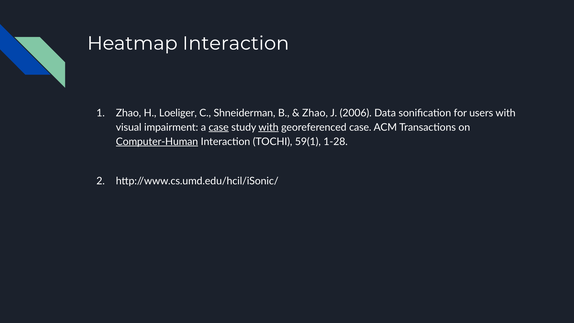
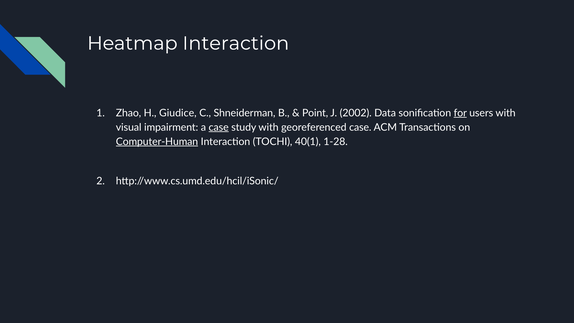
Loeliger: Loeliger -> Giudice (178, 113)
Zhao: Zhao -> Point (315, 113)
2006: 2006 -> 2002 (356, 113)
for underline: none -> present (460, 113)
with underline: present -> none (269, 127)
59(1: 59(1 -> 40(1 (308, 142)
